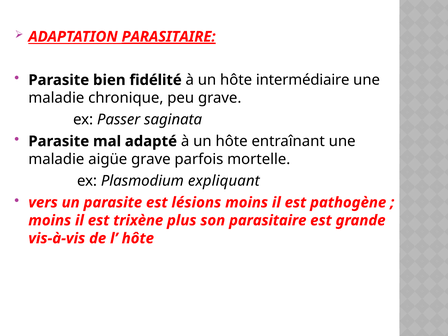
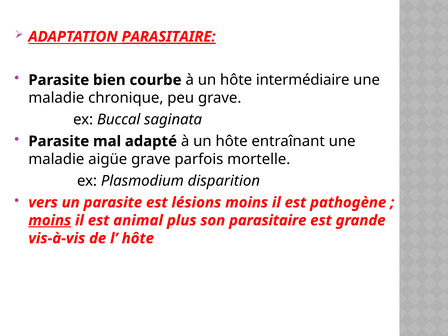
fidélité: fidélité -> courbe (156, 80)
Passer: Passer -> Buccal (119, 120)
expliquant: expliquant -> disparition (224, 181)
moins underline: none -> present (50, 220)
trixène: trixène -> animal (138, 220)
